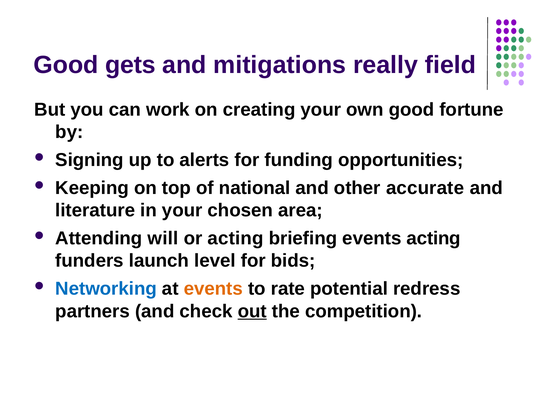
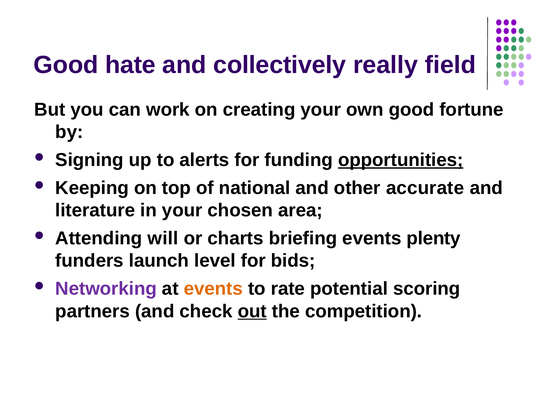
gets: gets -> hate (130, 65)
mitigations: mitigations -> collectively (280, 65)
opportunities underline: none -> present (401, 160)
or acting: acting -> charts (236, 238)
events acting: acting -> plenty (434, 238)
Networking colour: blue -> purple (106, 289)
redress: redress -> scoring (427, 289)
